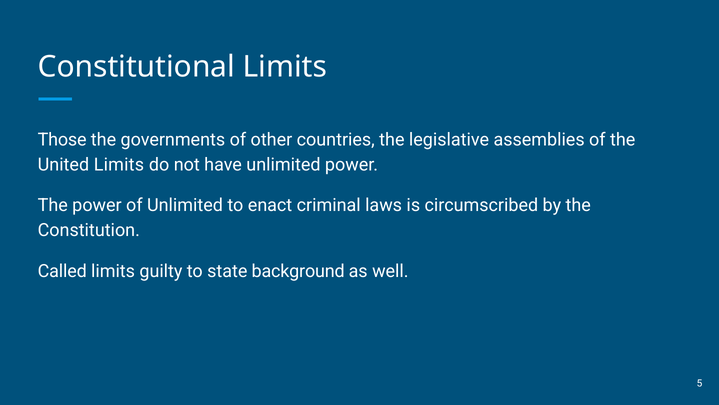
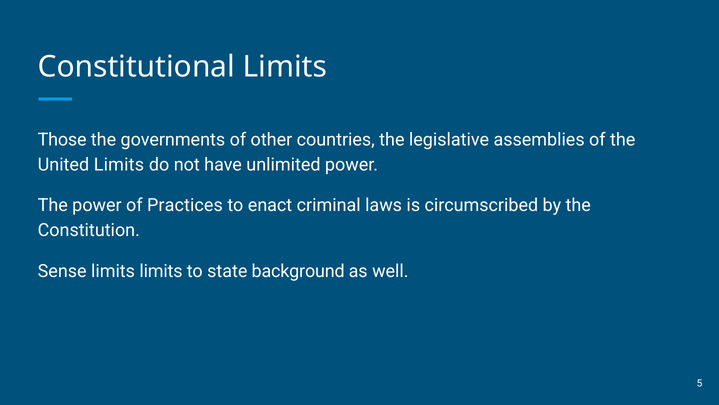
of Unlimited: Unlimited -> Practices (185, 205)
Called: Called -> Sense (62, 271)
limits guilty: guilty -> limits (161, 271)
